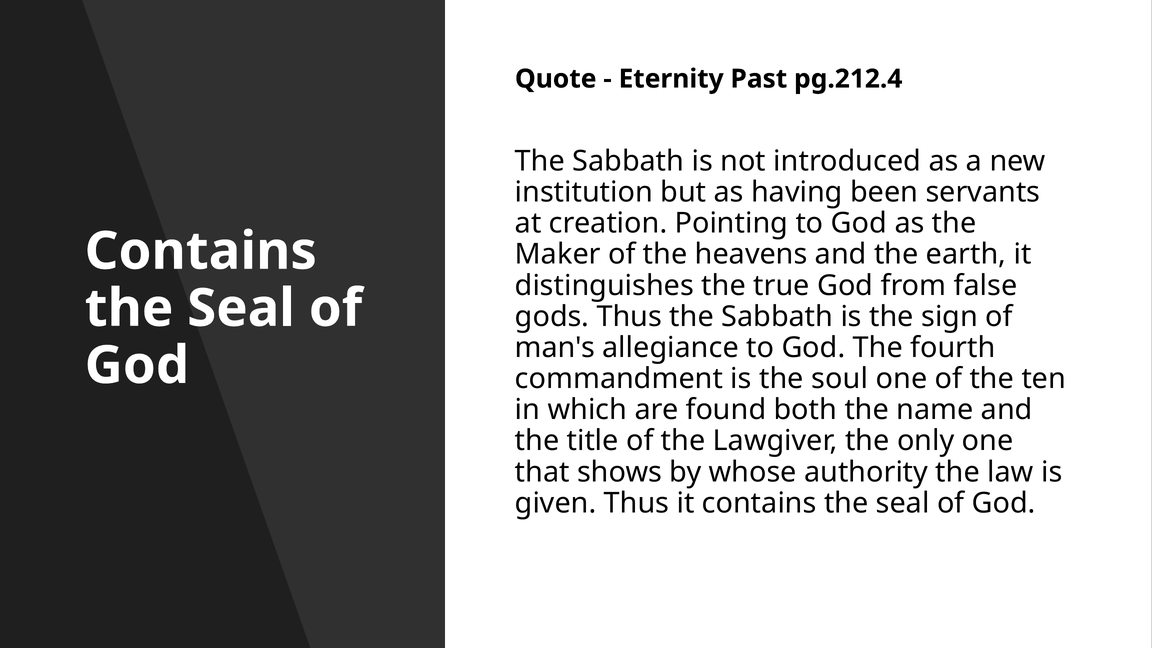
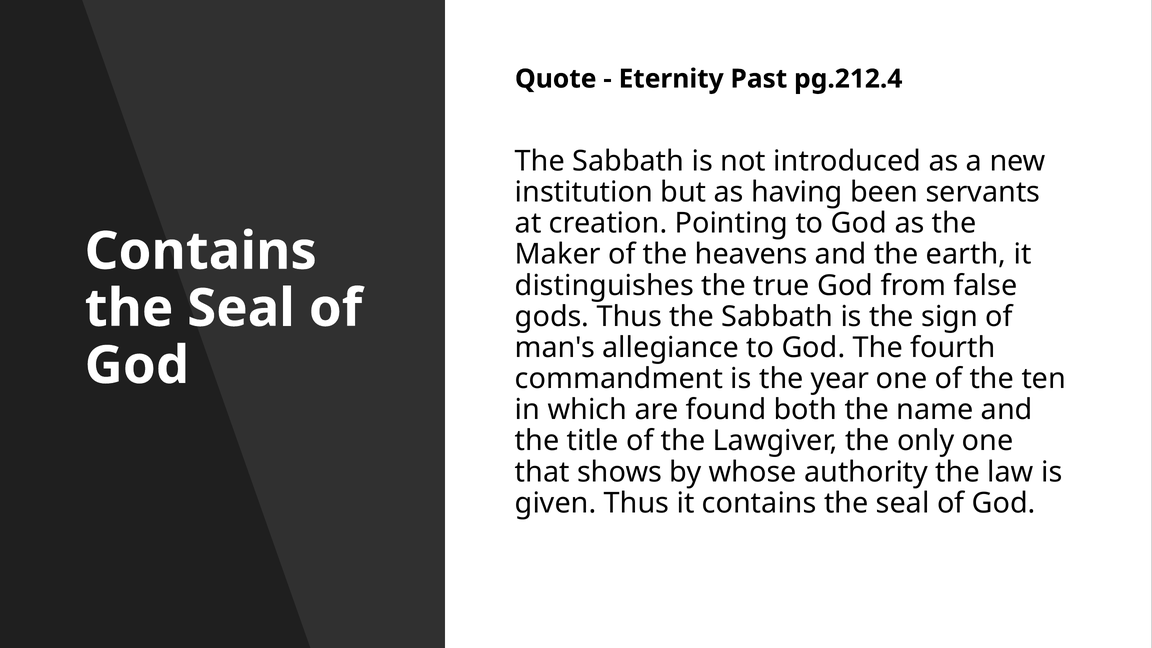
soul: soul -> year (840, 379)
